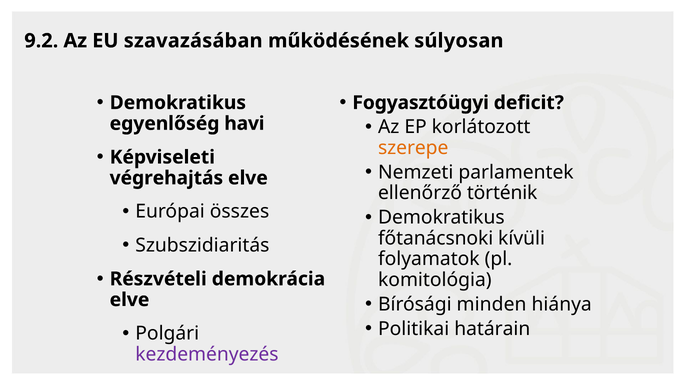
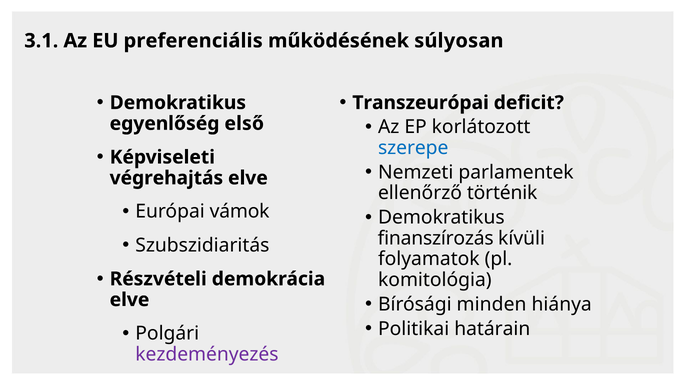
9.2: 9.2 -> 3.1 (41, 41)
szavazásában: szavazásában -> preferenciális (193, 41)
Fogyasztóügyi: Fogyasztóügyi -> Transzeurópai (421, 103)
havi: havi -> első (244, 124)
szerepe colour: orange -> blue (413, 148)
összes: összes -> vámok (240, 212)
főtanácsnoki: főtanácsnoki -> finanszírozás (436, 238)
